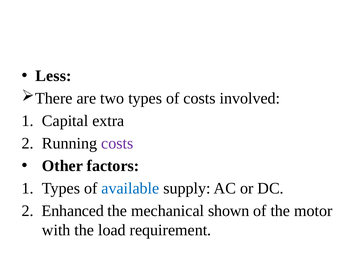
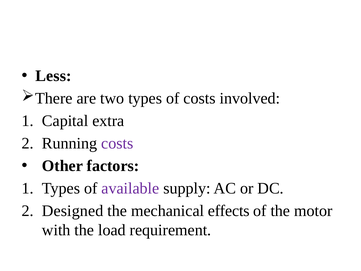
available colour: blue -> purple (130, 188)
Enhanced: Enhanced -> Designed (73, 211)
shown: shown -> effects (229, 211)
